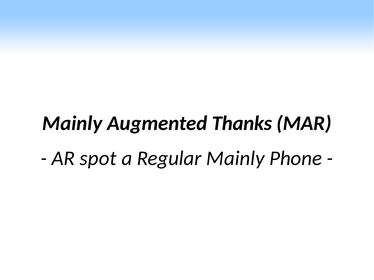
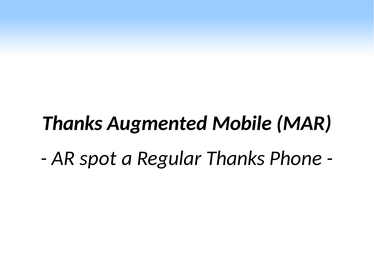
Mainly: Mainly -> Thanks (72, 124)
Thanks: Thanks -> Mobile (242, 124)
Regular Mainly: Mainly -> Thanks (236, 159)
